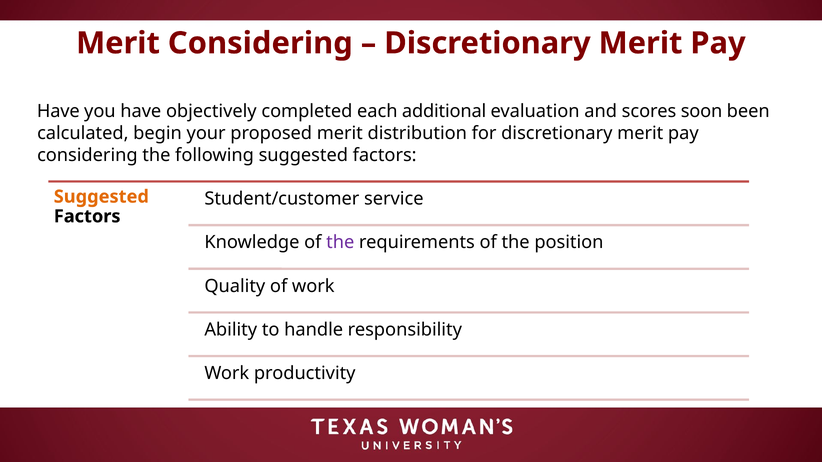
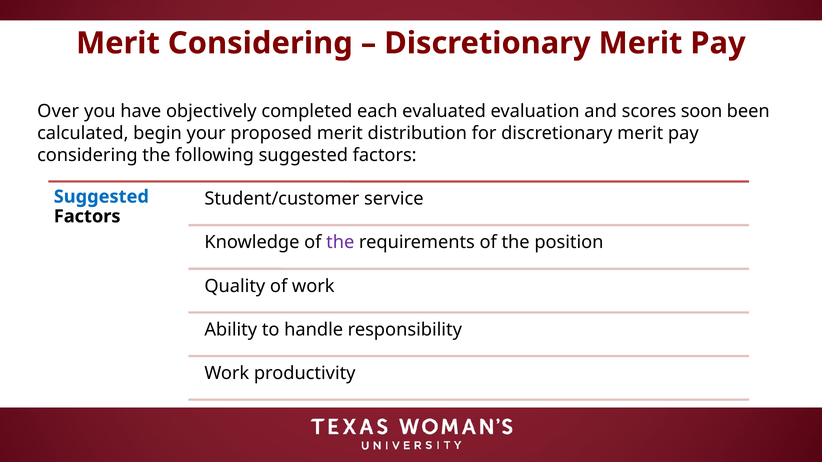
Have: Have -> Over (58, 111)
additional: additional -> evaluated (444, 111)
Suggested colour: orange -> blue (101, 197)
